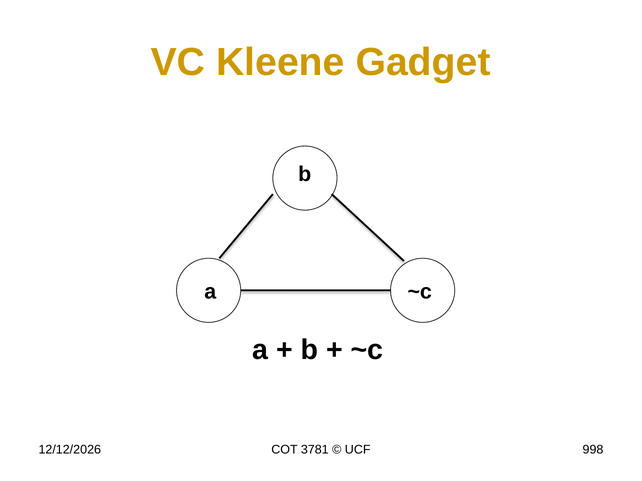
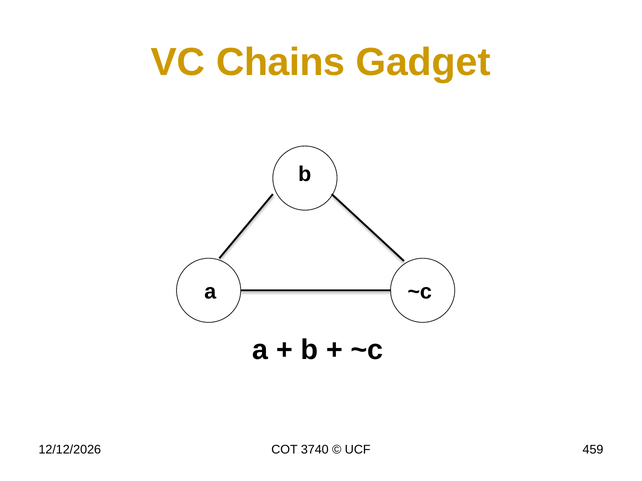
Kleene: Kleene -> Chains (281, 62)
3781: 3781 -> 3740 (315, 450)
998: 998 -> 459 (593, 450)
